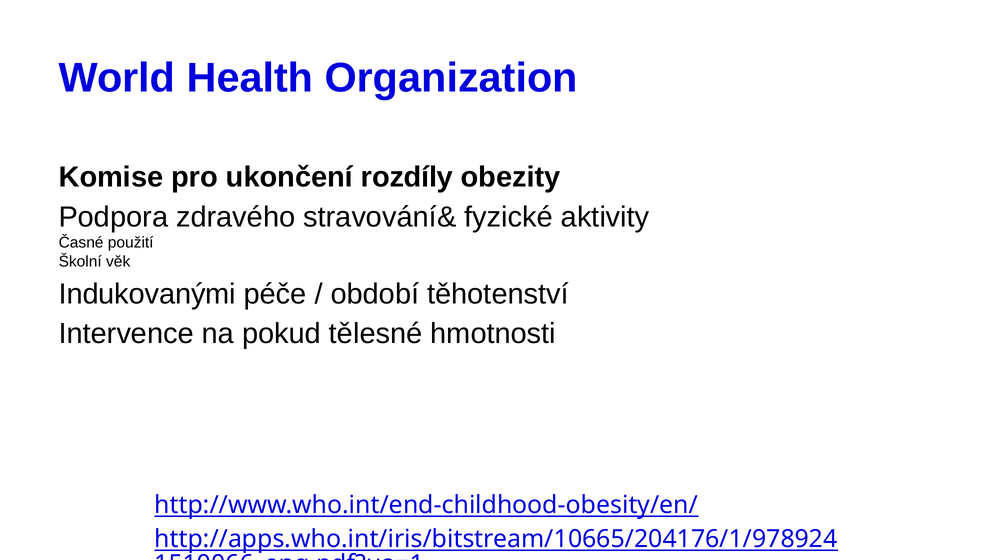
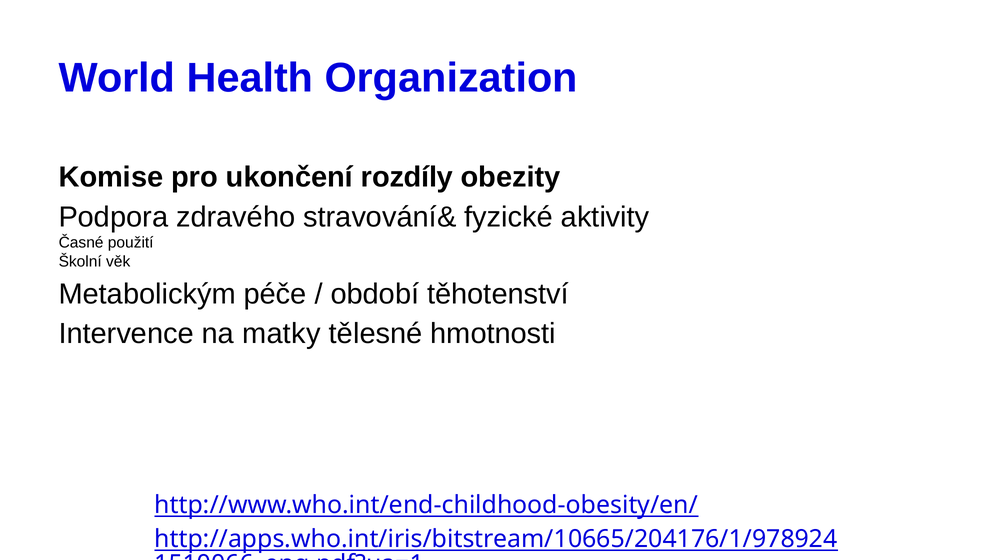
Indukovanými: Indukovanými -> Metabolickým (147, 294)
pokud: pokud -> matky (281, 334)
